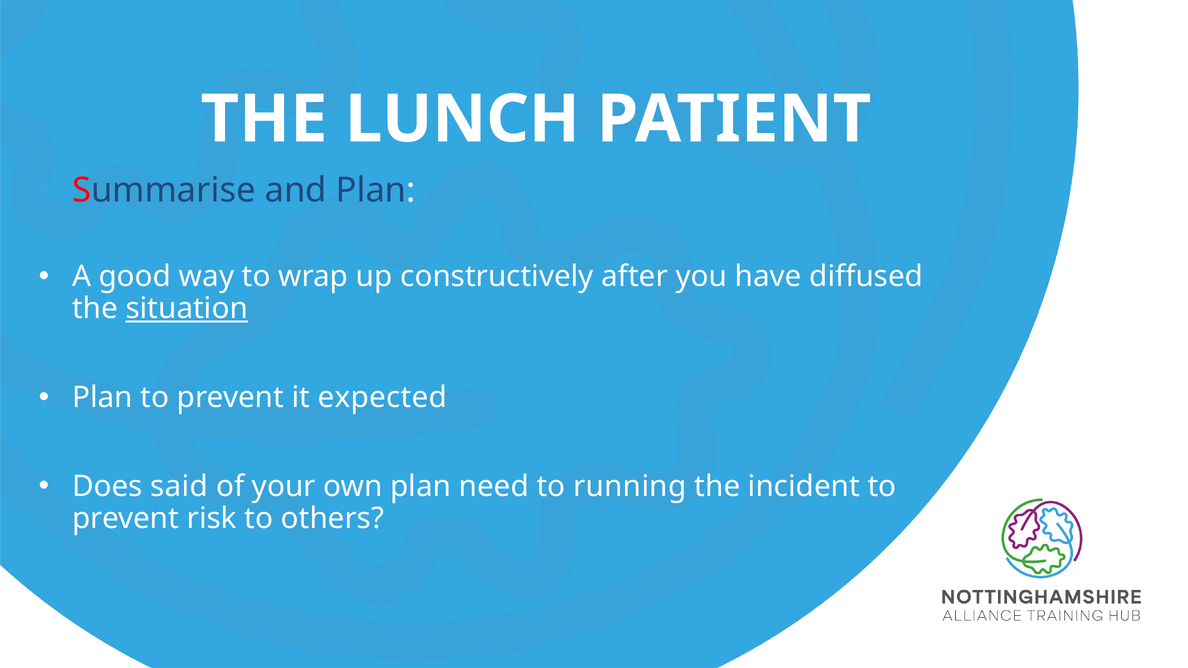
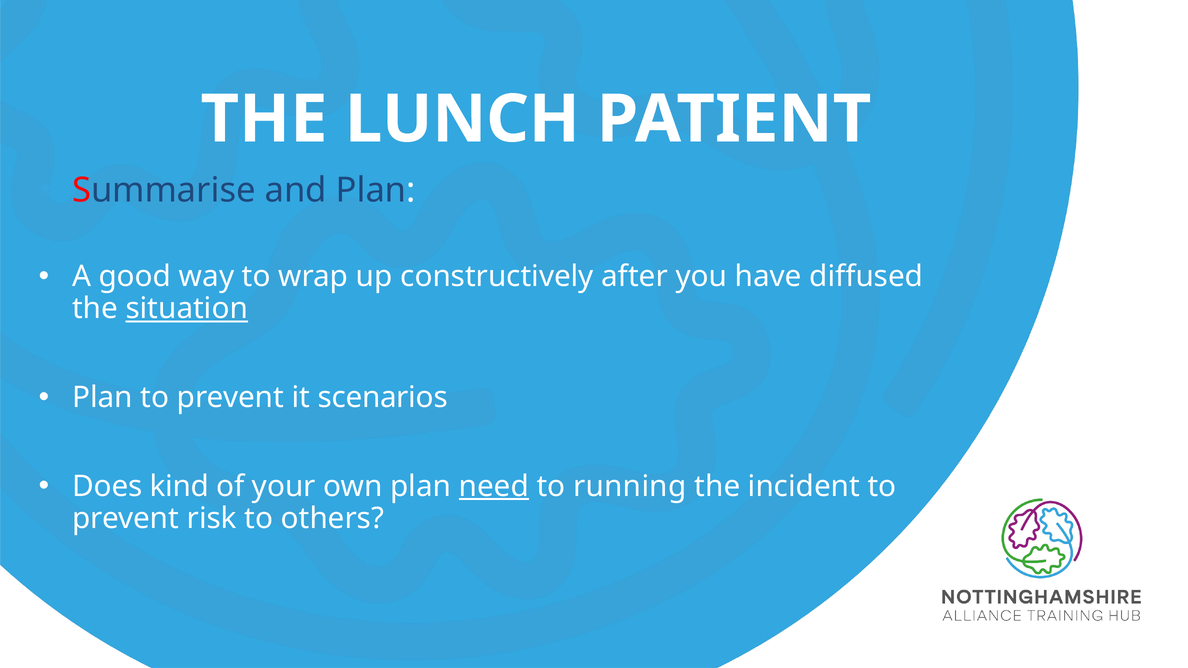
expected: expected -> scenarios (383, 398)
said: said -> kind (180, 486)
need underline: none -> present (494, 486)
